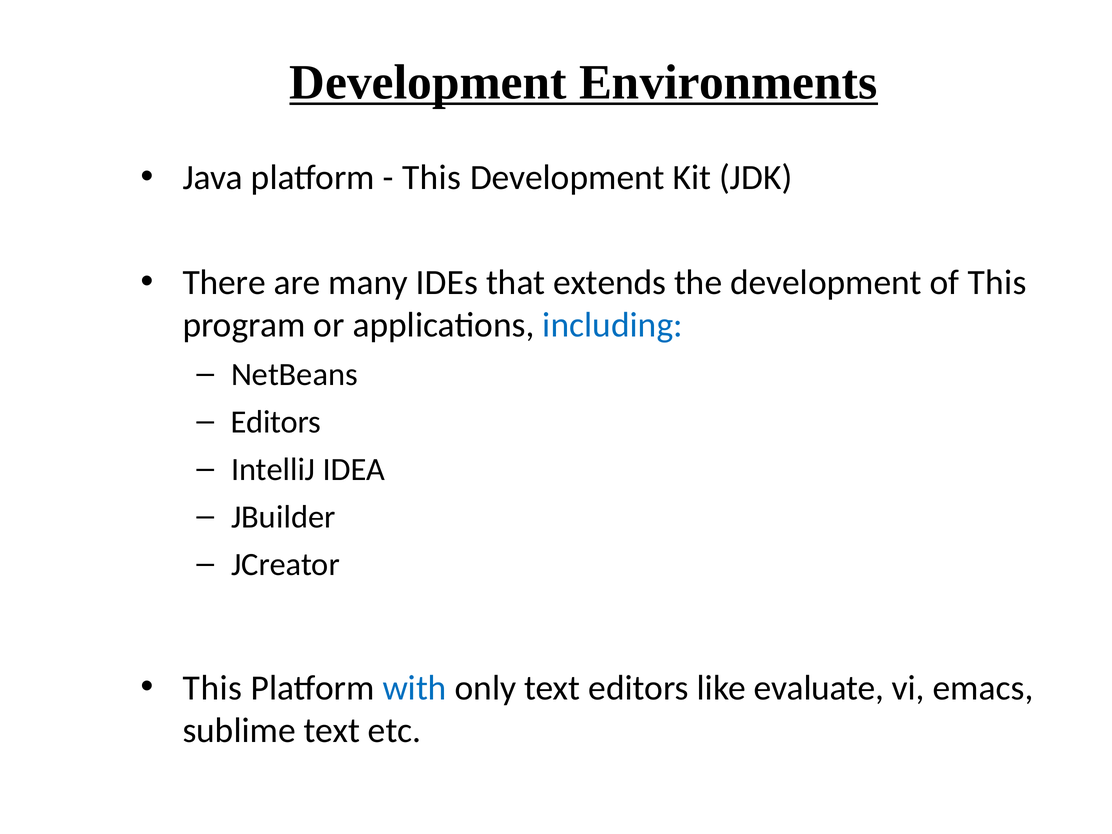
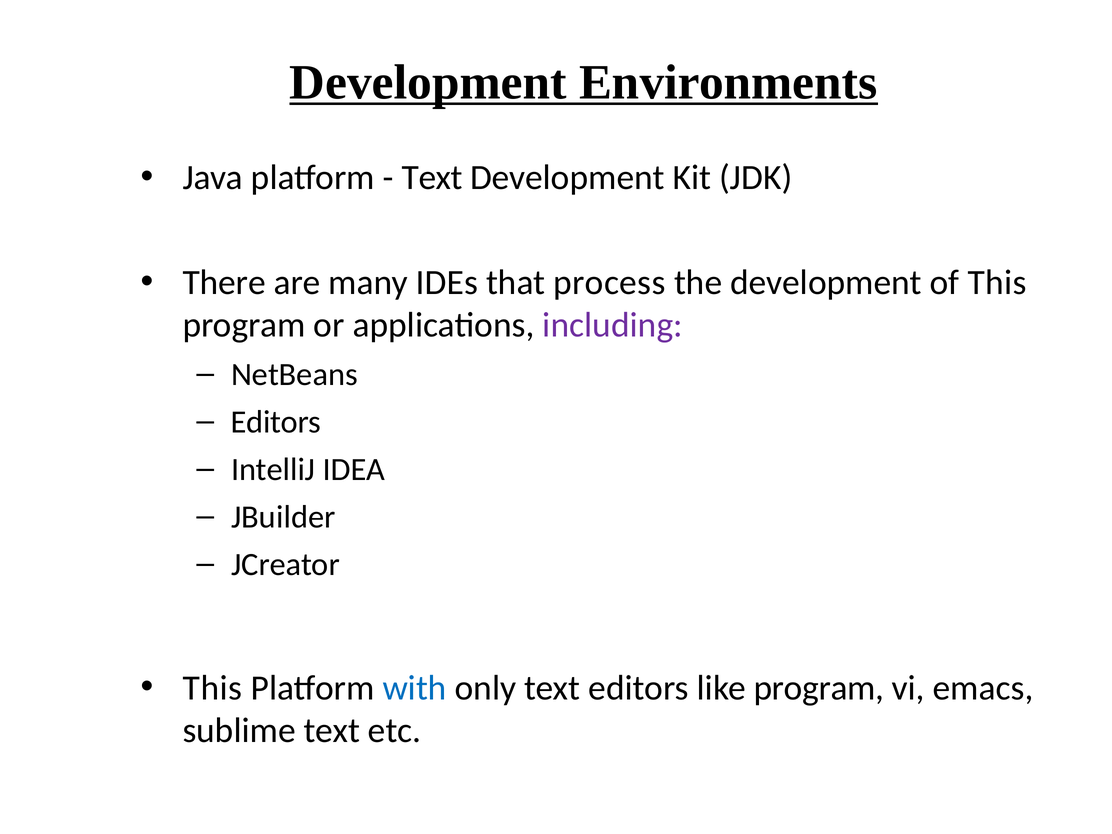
This: This -> Text (432, 178)
extends: extends -> process (609, 283)
including colour: blue -> purple (613, 325)
like evaluate: evaluate -> program (819, 688)
